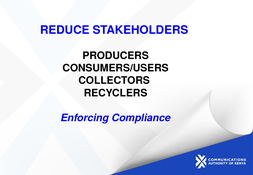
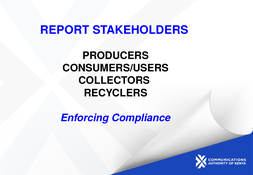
REDUCE: REDUCE -> REPORT (65, 30)
